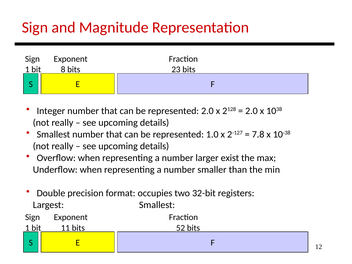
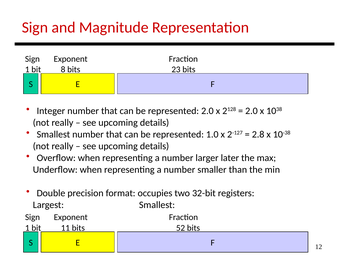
7.8: 7.8 -> 2.8 (258, 134)
exist: exist -> later (230, 158)
